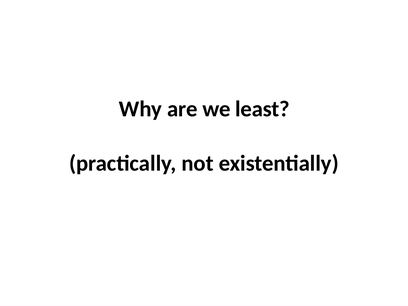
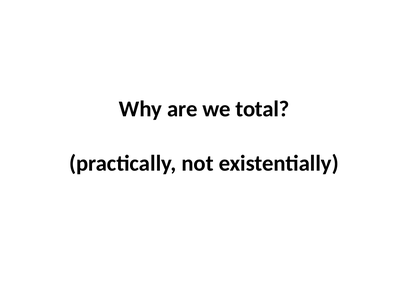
least: least -> total (262, 109)
